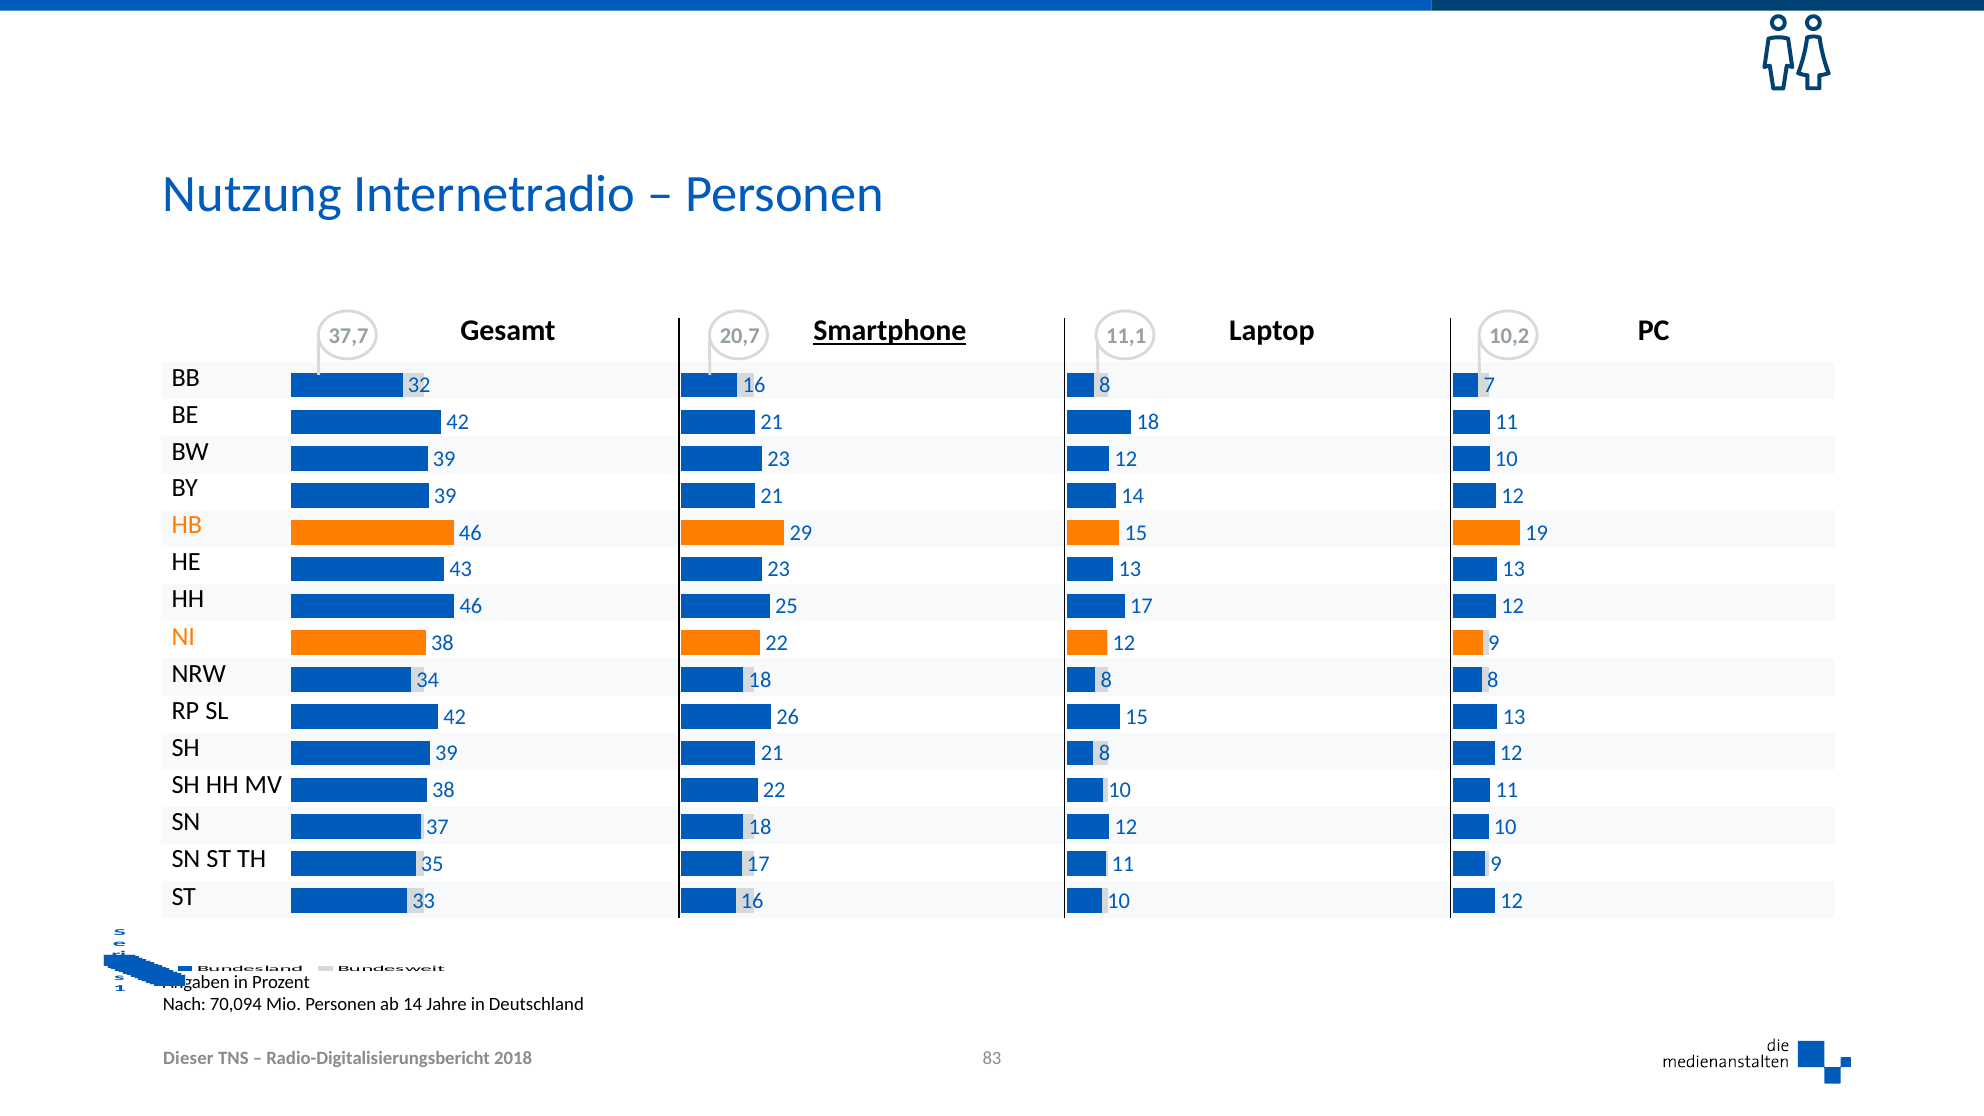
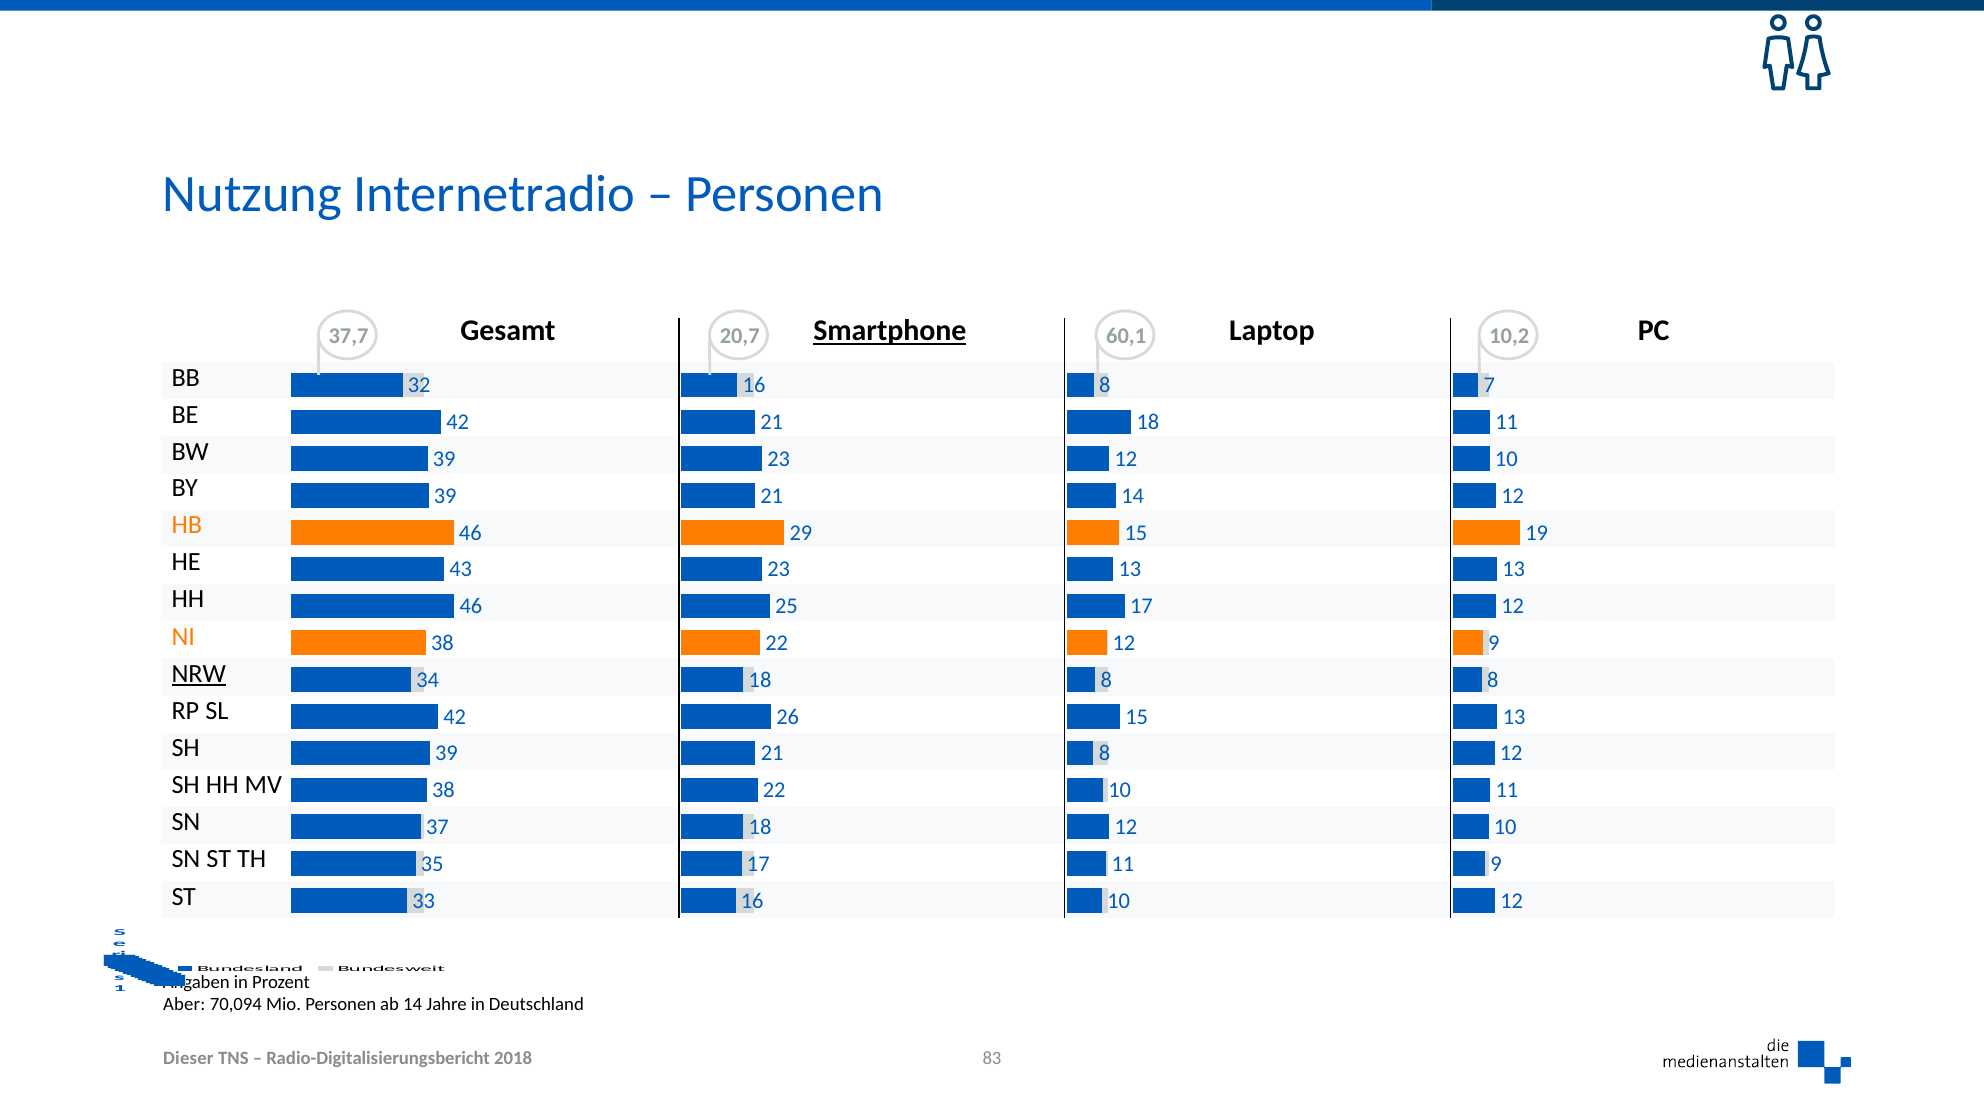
11,1: 11,1 -> 60,1 (1126, 337)
NRW underline: none -> present (199, 674)
Nach: Nach -> Aber (184, 1005)
